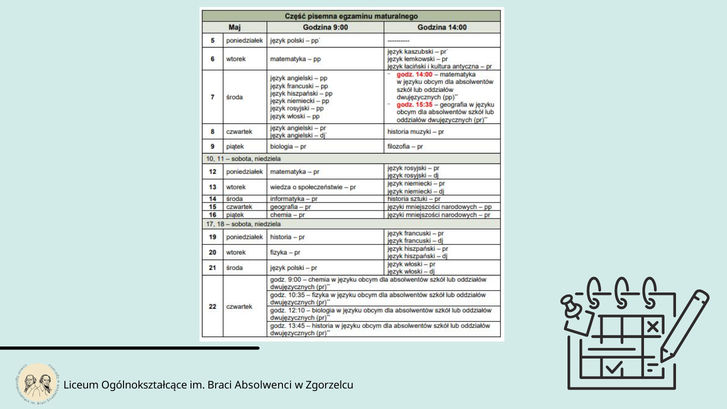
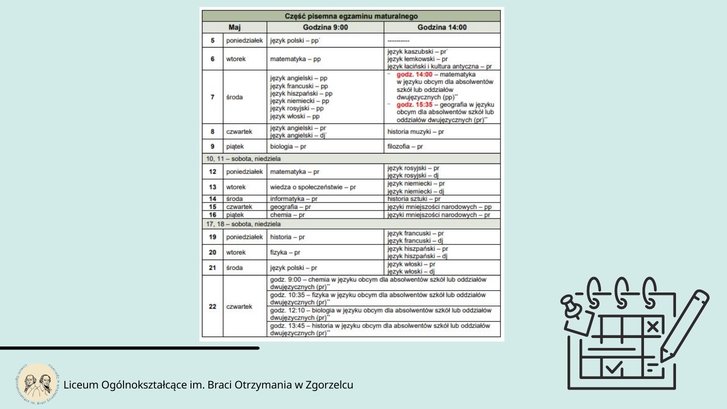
Absolwenci: Absolwenci -> Otrzymania (263, 385)
